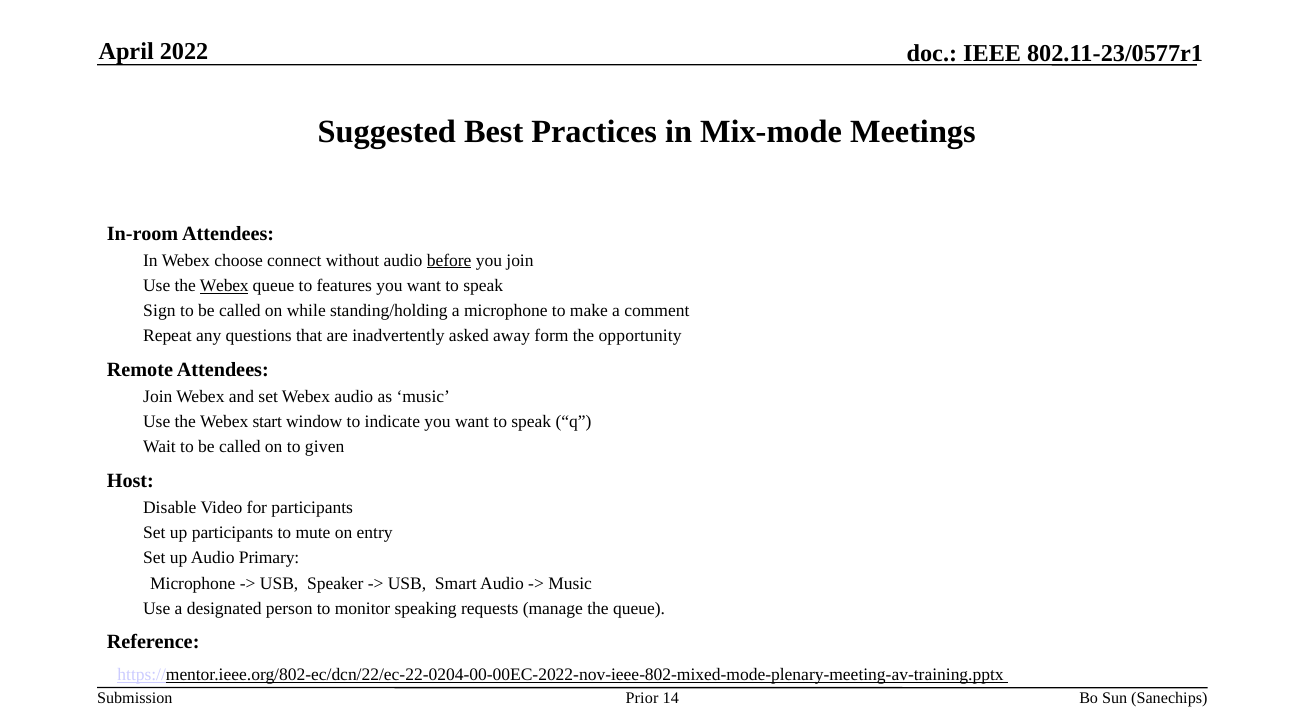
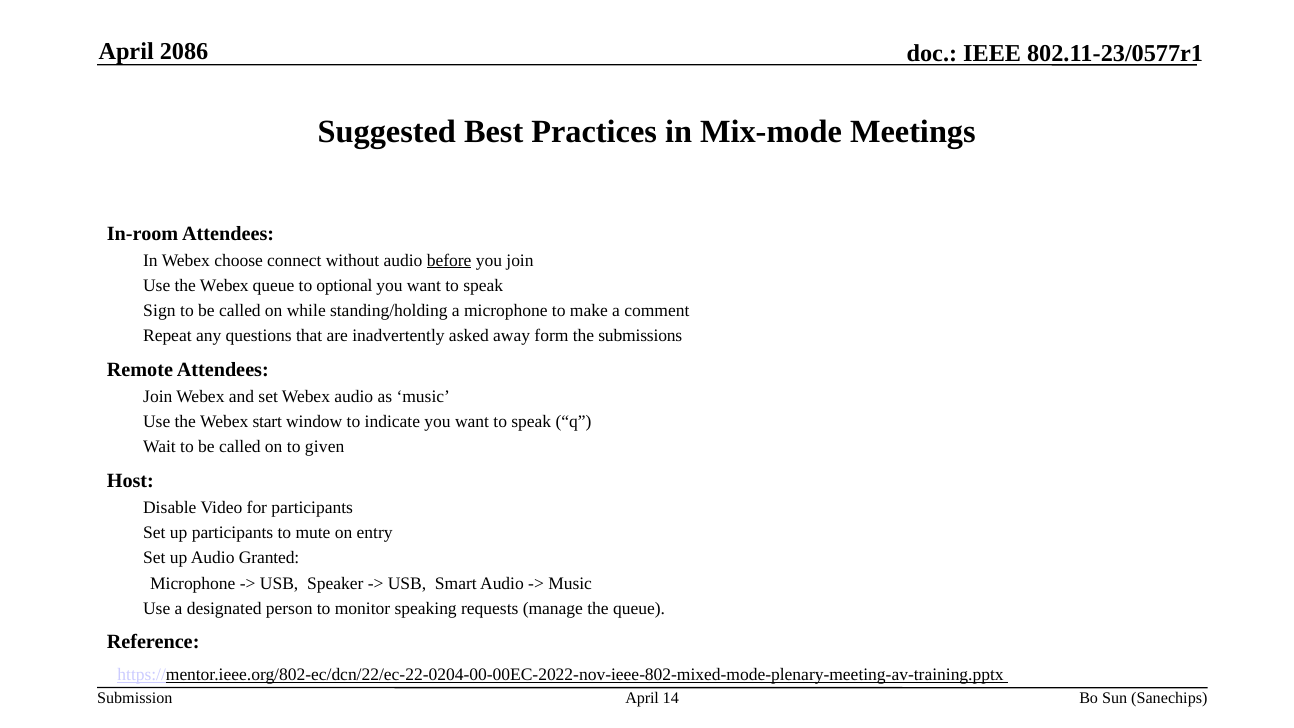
2022: 2022 -> 2086 (184, 51)
Webex underline: present -> none (224, 285)
features: features -> optional (344, 285)
opportunity: opportunity -> submissions (640, 336)
Primary: Primary -> Granted (269, 558)
Prior: Prior -> April (642, 698)
